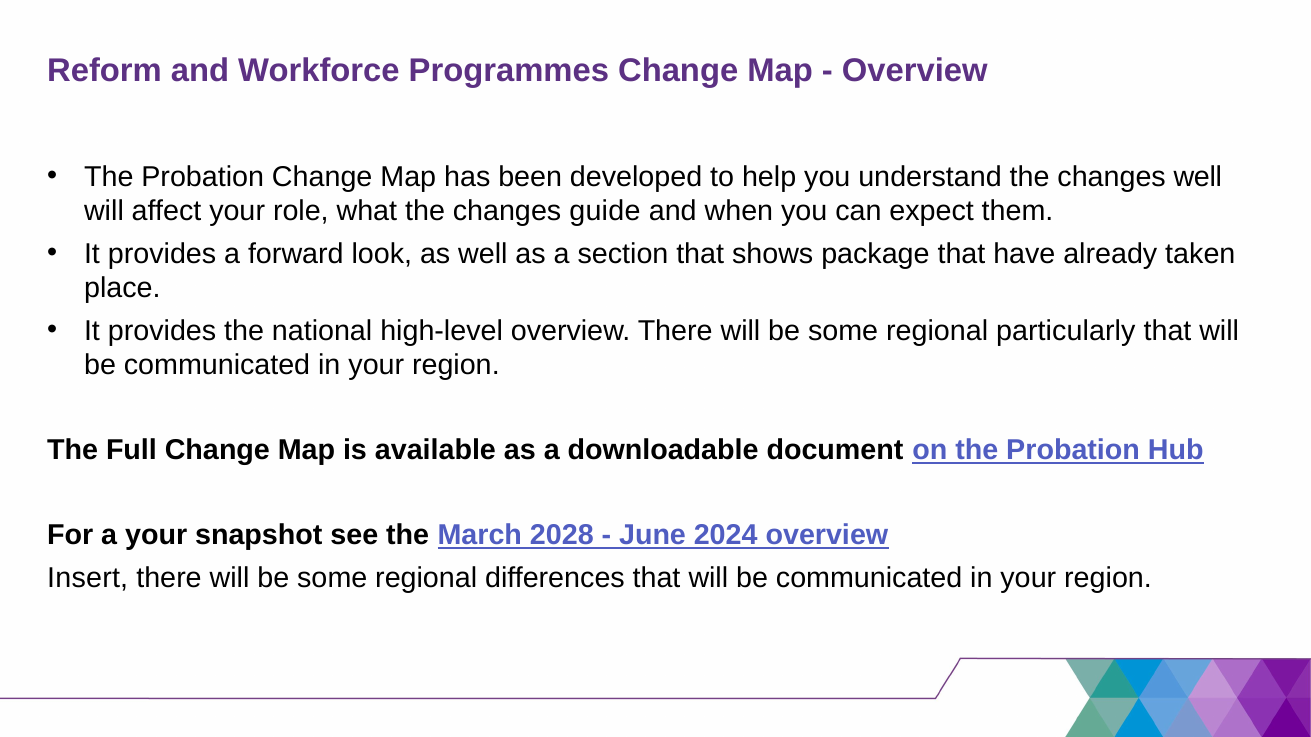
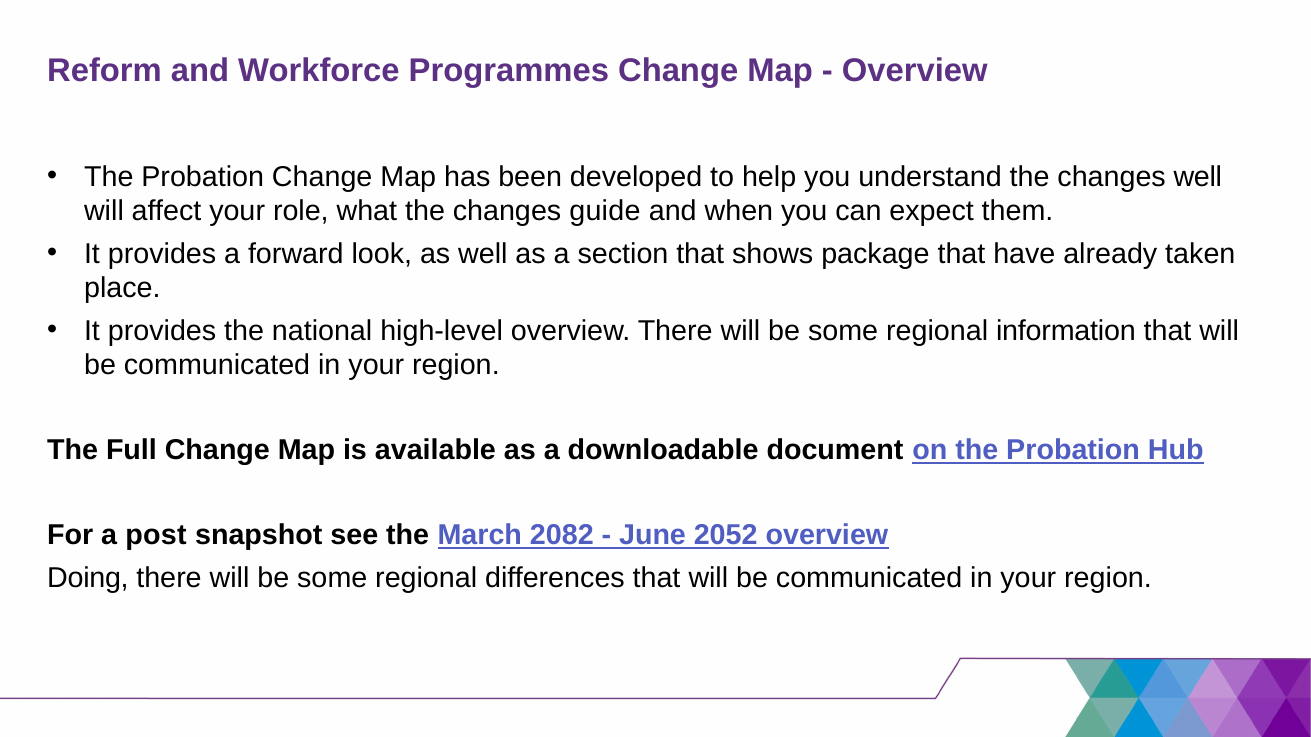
particularly: particularly -> information (1066, 331)
a your: your -> post (156, 536)
2028: 2028 -> 2082 (562, 536)
2024: 2024 -> 2052 (726, 536)
Insert: Insert -> Doing (88, 578)
